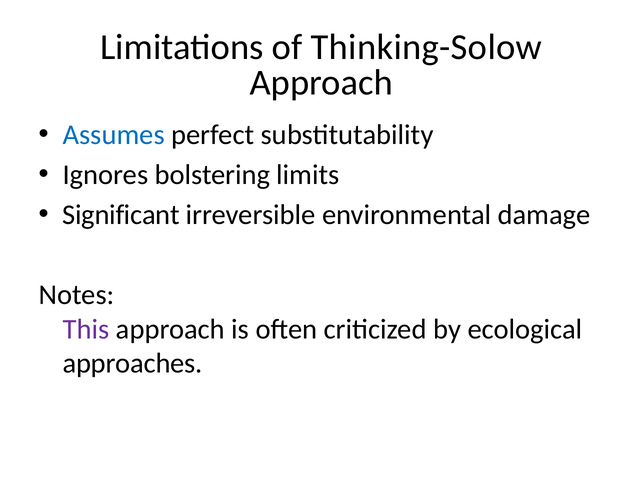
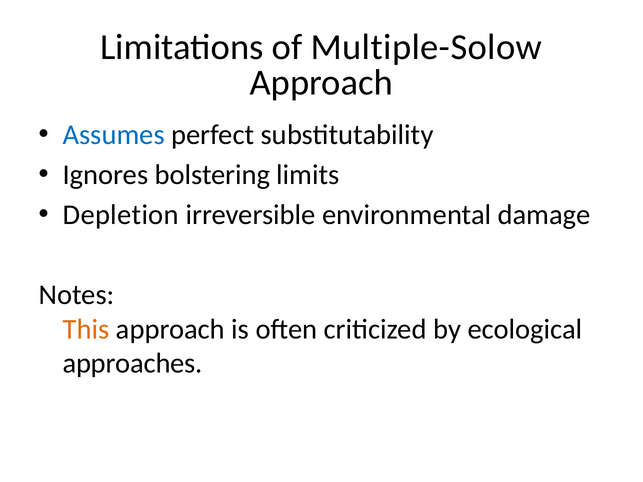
Thinking-Solow: Thinking-Solow -> Multiple-Solow (426, 47)
Significant: Significant -> Depletion (121, 215)
This colour: purple -> orange (86, 329)
